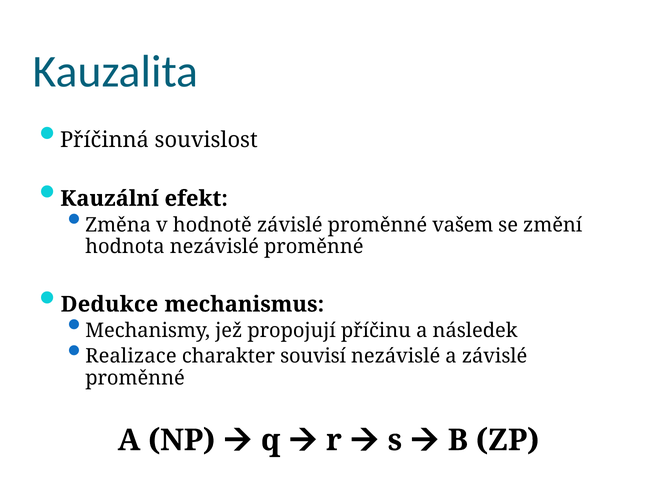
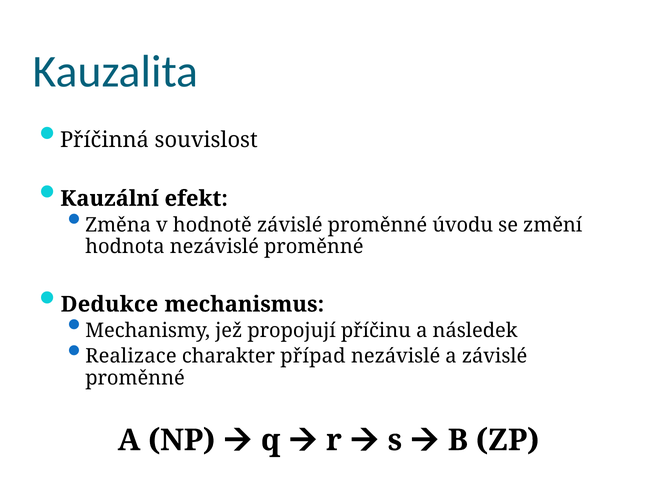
vašem: vašem -> úvodu (463, 225)
souvisí: souvisí -> případ (313, 356)
